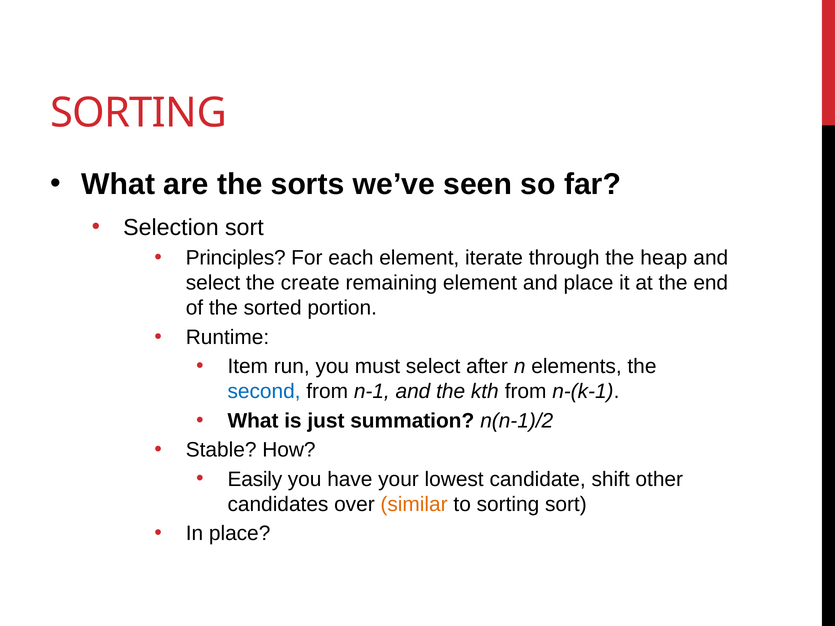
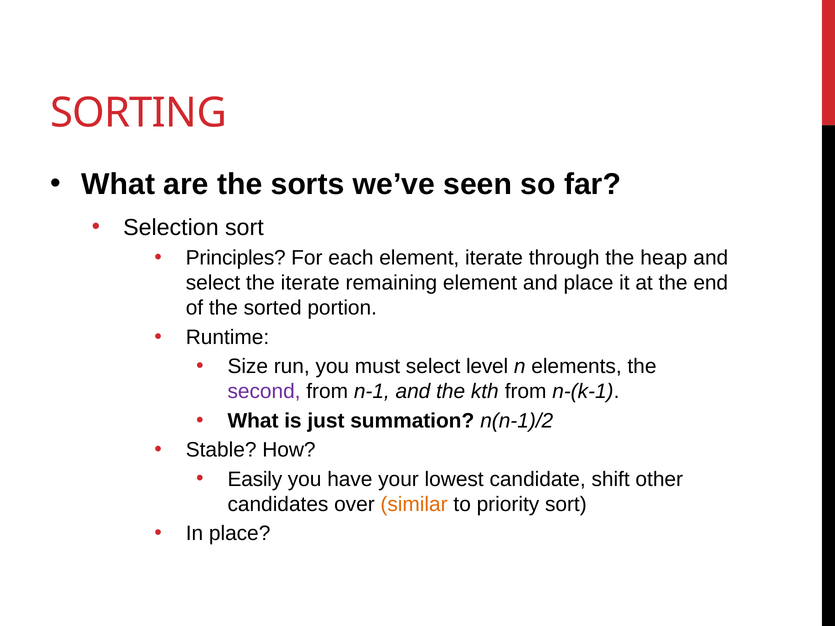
the create: create -> iterate (310, 283)
Item: Item -> Size (248, 367)
after: after -> level (487, 367)
second colour: blue -> purple (264, 392)
to sorting: sorting -> priority (508, 504)
